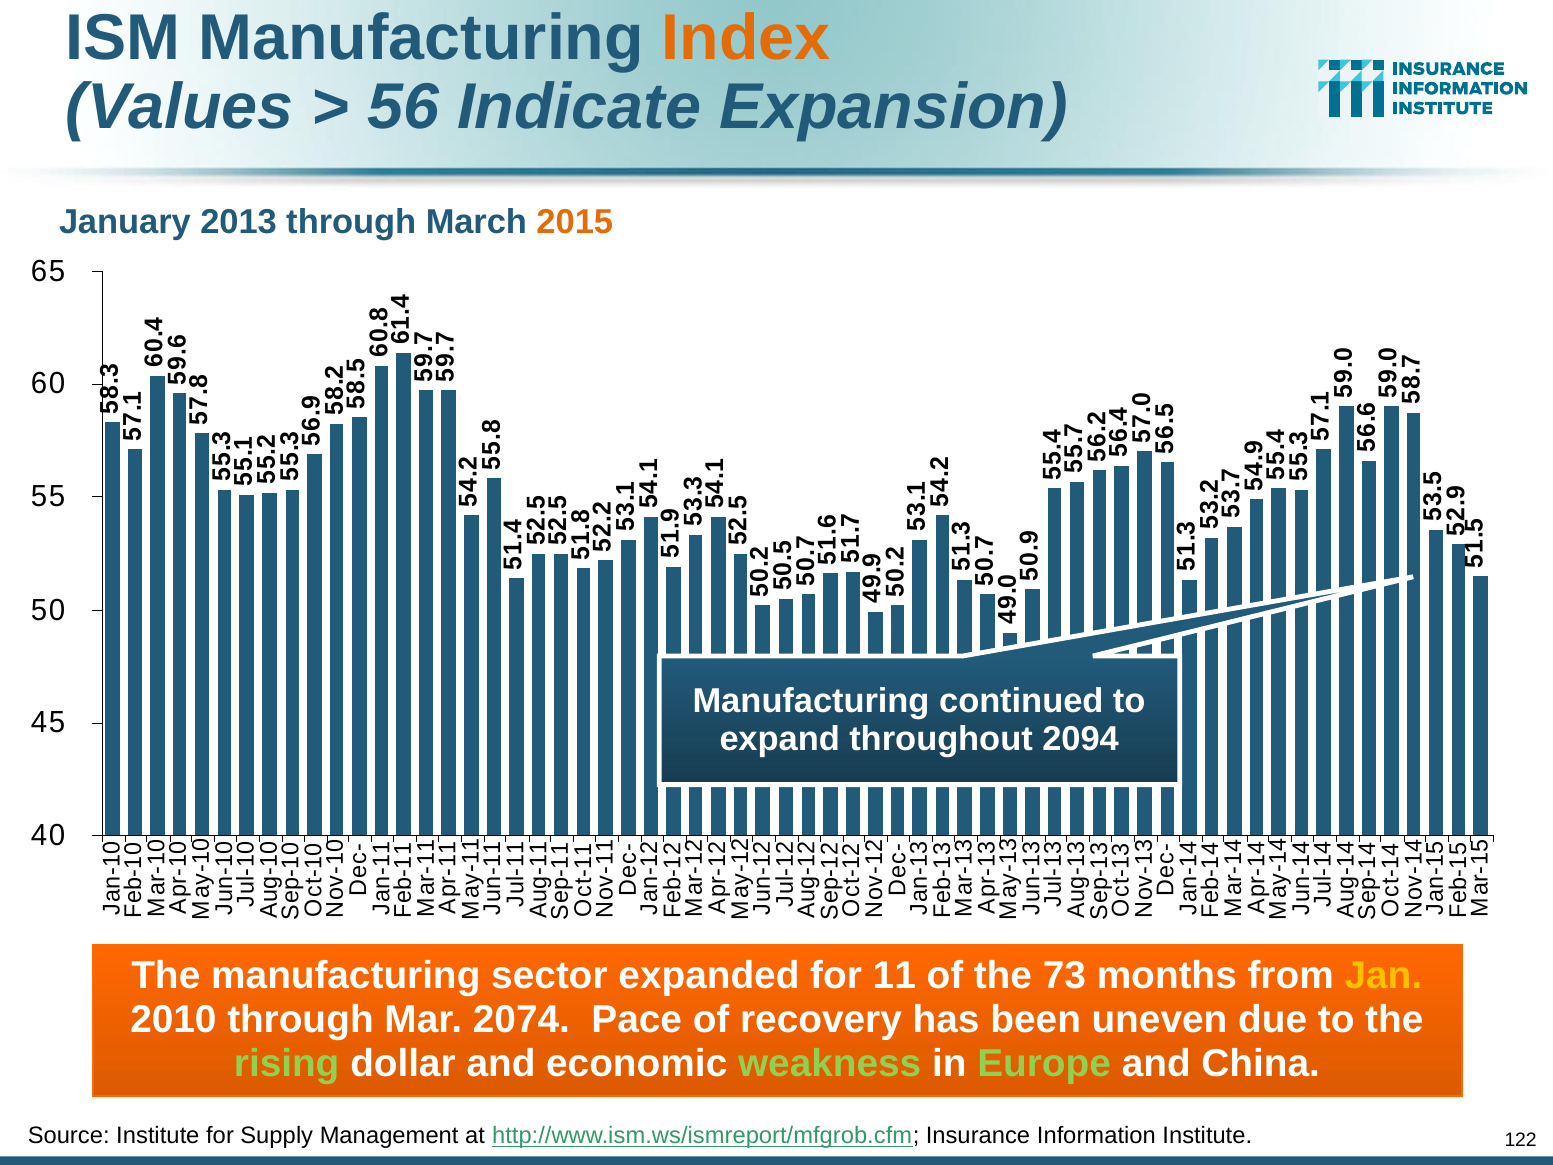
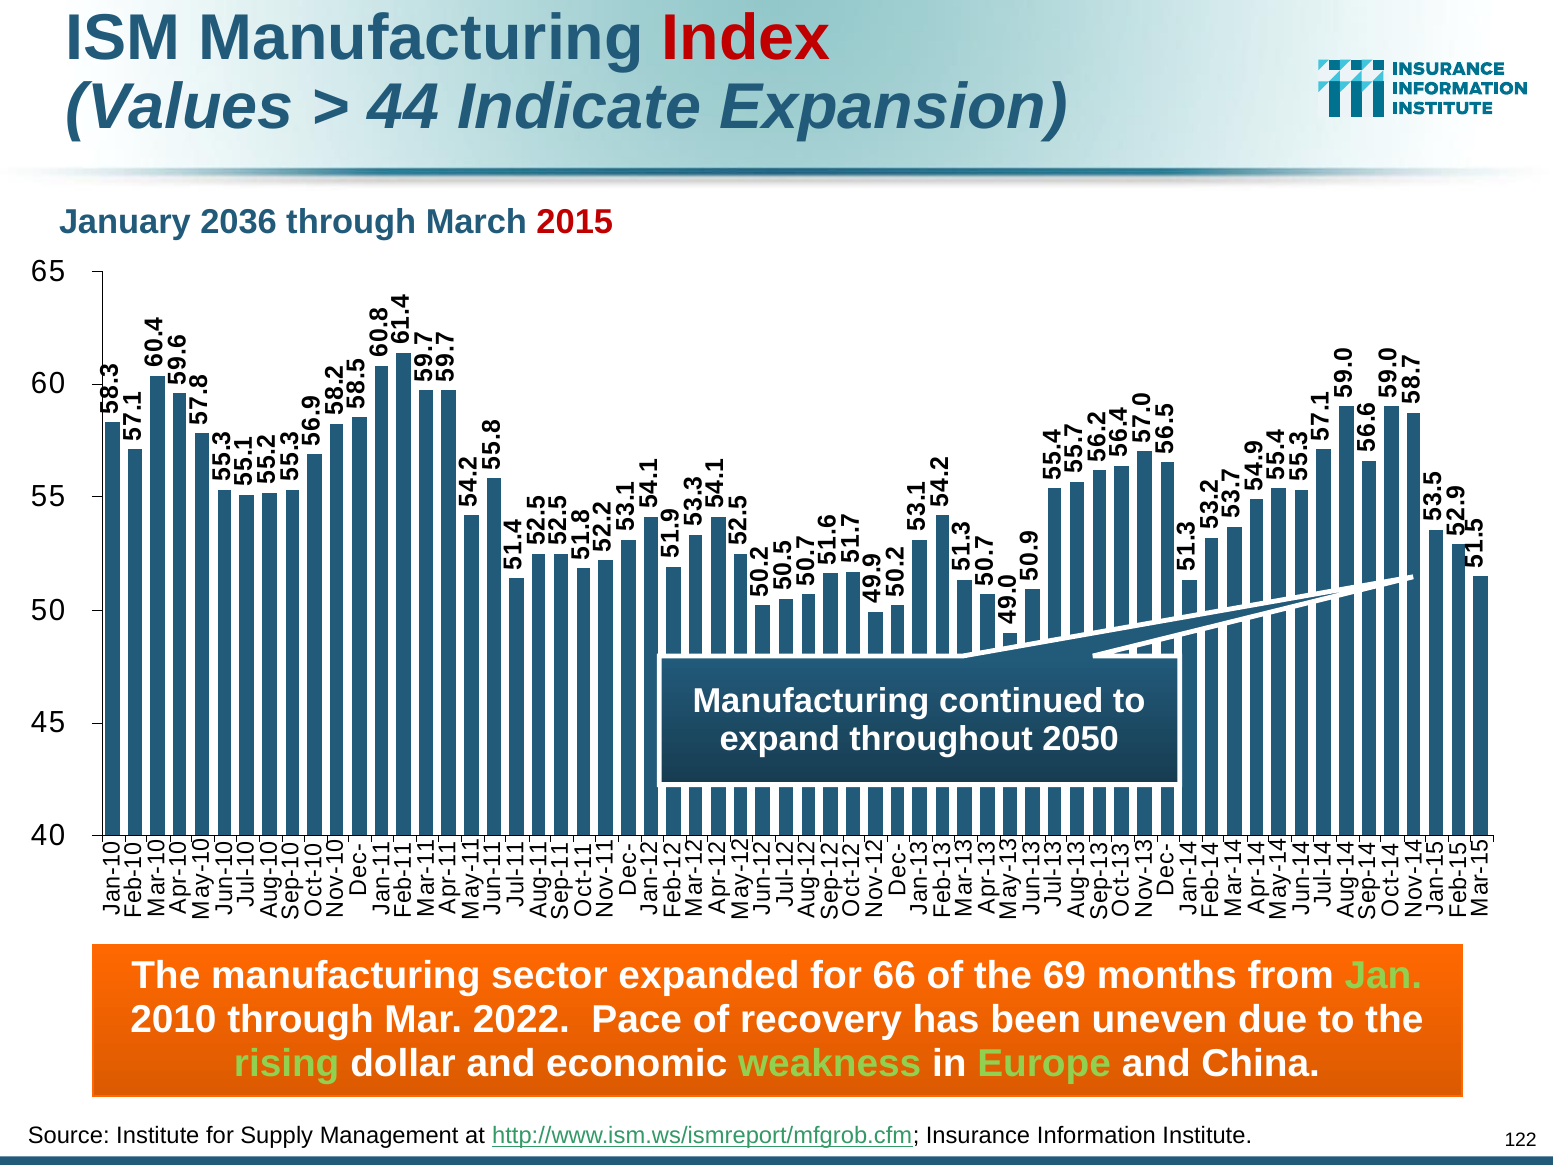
Index colour: orange -> red (746, 38)
56: 56 -> 44 (403, 108)
2013: 2013 -> 2036 (239, 222)
2015 colour: orange -> red (575, 222)
2094: 2094 -> 2050 (1081, 739)
11: 11 -> 66 (894, 975)
73: 73 -> 69 (1064, 975)
Jan colour: yellow -> light green (1383, 975)
2074: 2074 -> 2022 (521, 1019)
